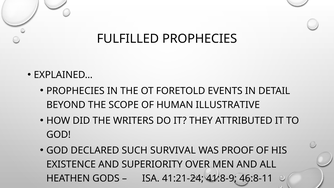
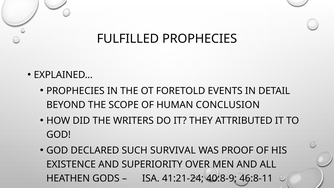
ILLUSTRATIVE: ILLUSTRATIVE -> CONCLUSION (228, 105)
41:8-9: 41:8-9 -> 40:8-9 (222, 178)
